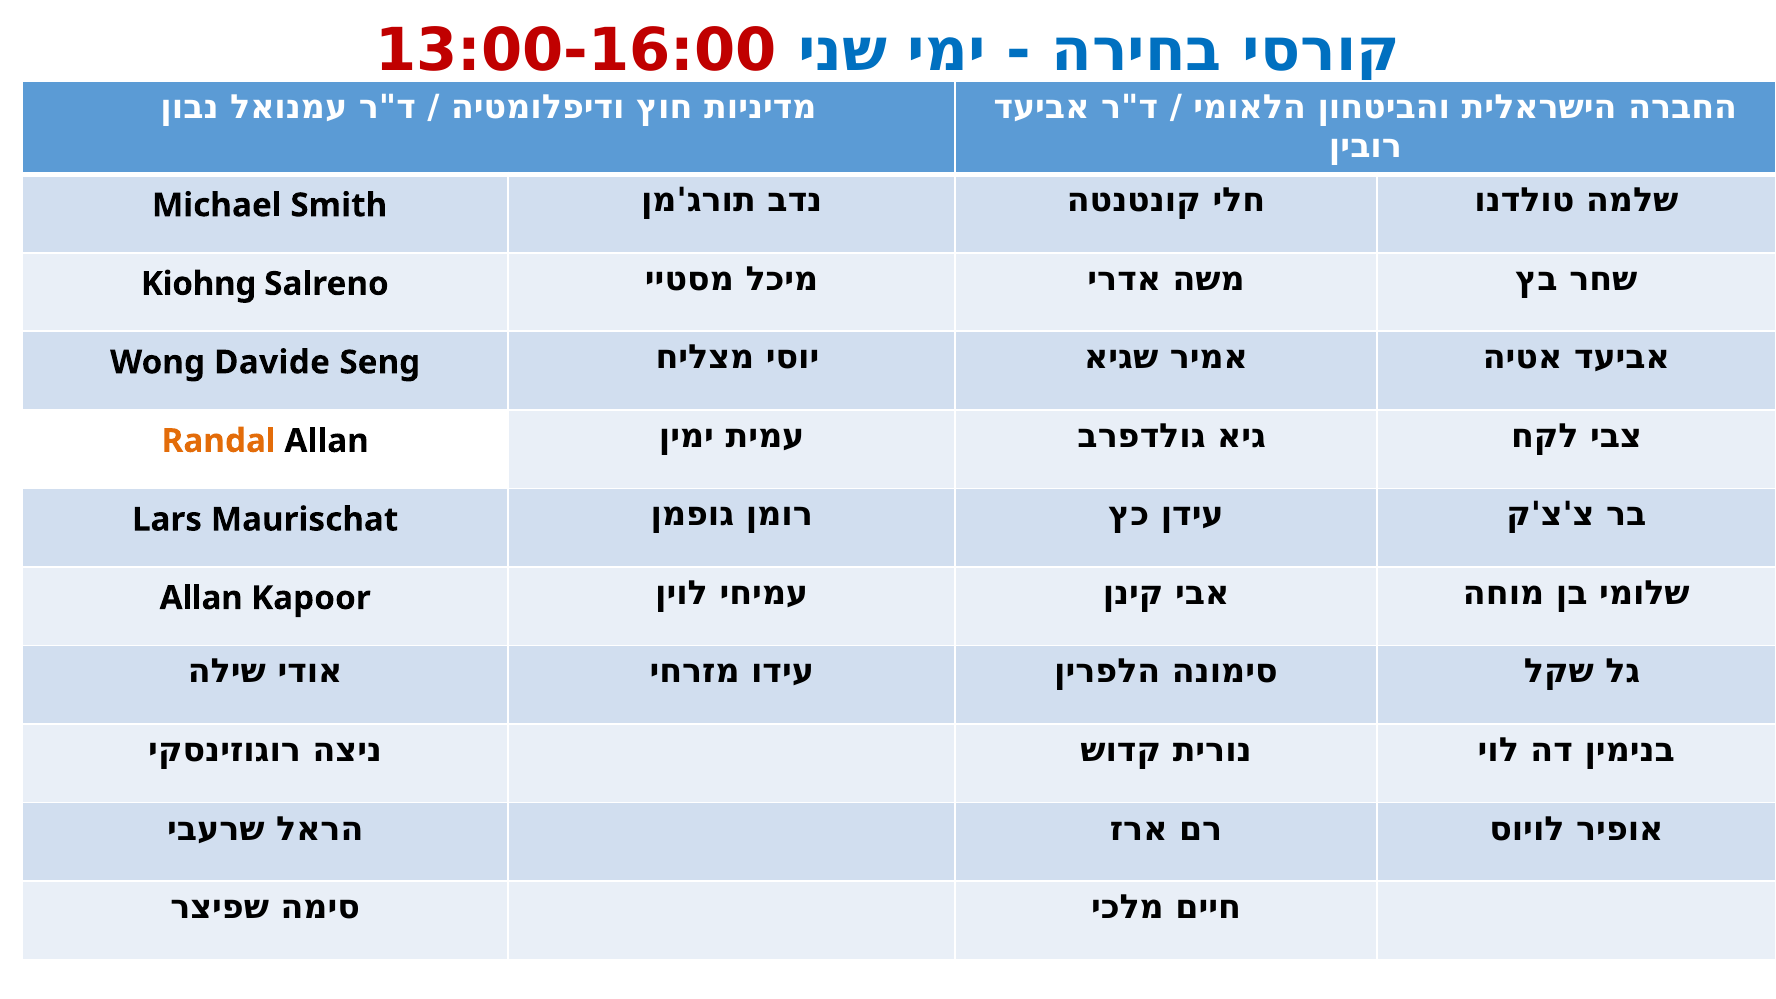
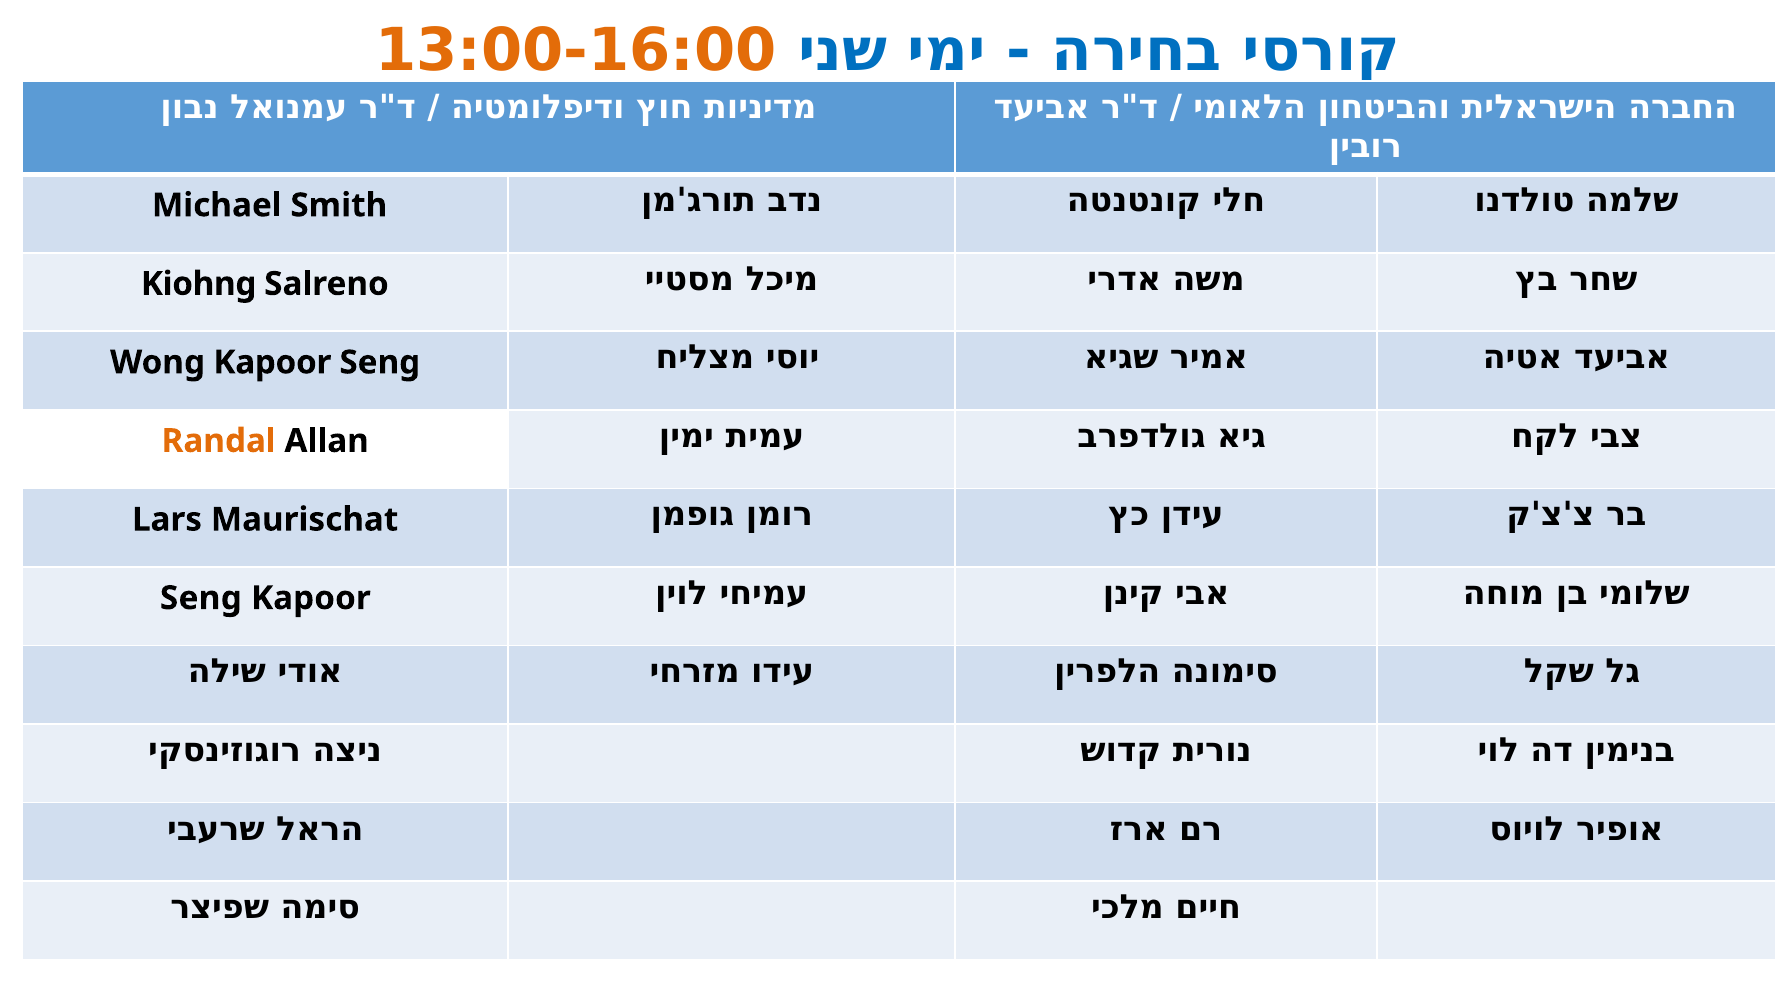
13:00-16:00 colour: red -> orange (576, 50)
Wong Davide: Davide -> Kapoor (272, 362)
Allan: Allan -> Seng (201, 598)
